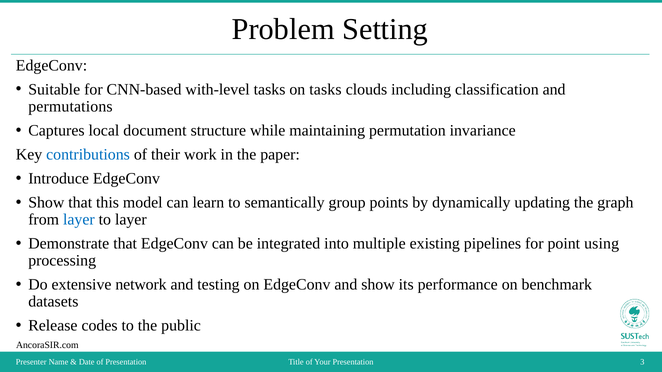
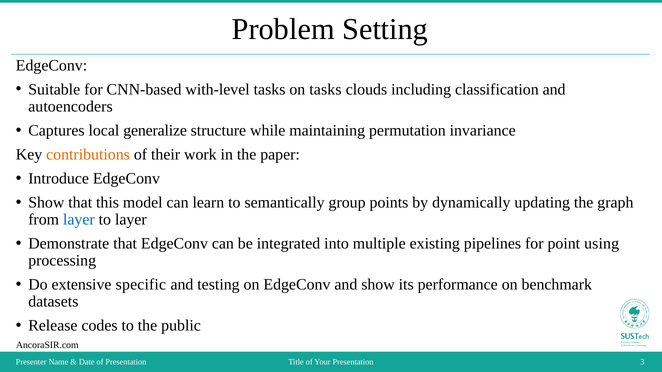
permutations: permutations -> autoencoders (70, 107)
document: document -> generalize (155, 131)
contributions colour: blue -> orange (88, 155)
network: network -> specific (141, 285)
